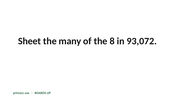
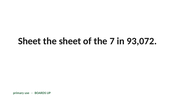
the many: many -> sheet (70, 41)
8: 8 -> 7 (112, 41)
